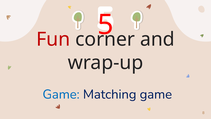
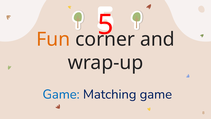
Fun colour: red -> orange (53, 39)
